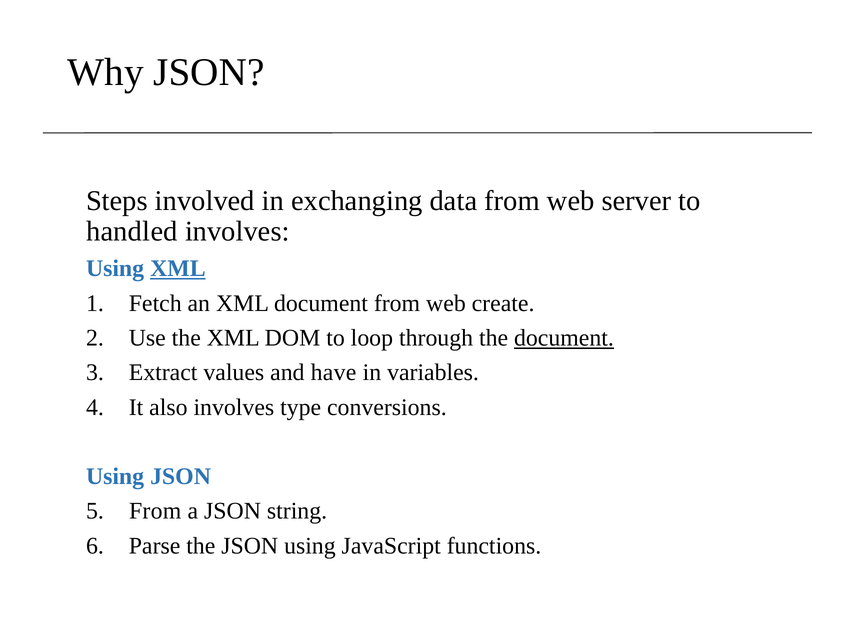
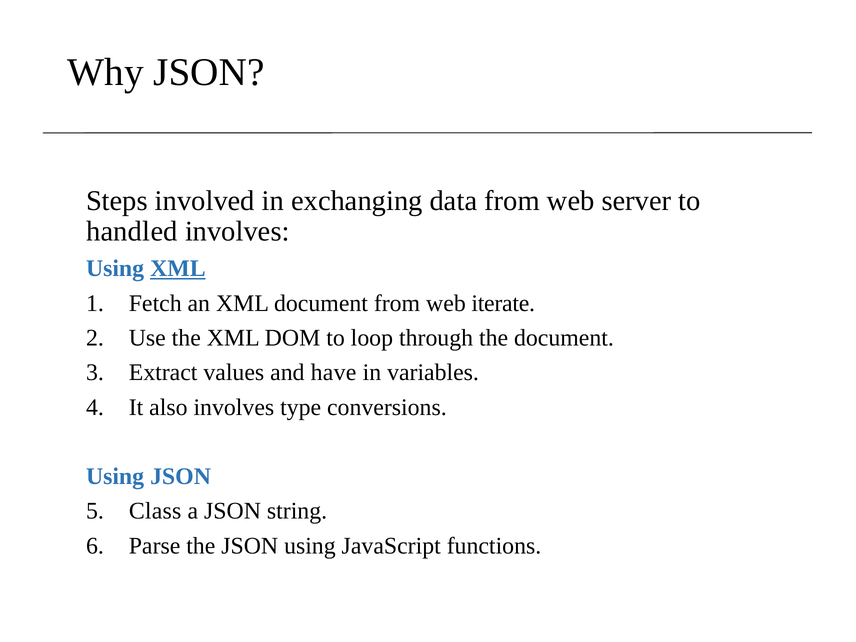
create: create -> iterate (503, 303)
document underline: present -> none (564, 338)
From: From -> Class (155, 511)
